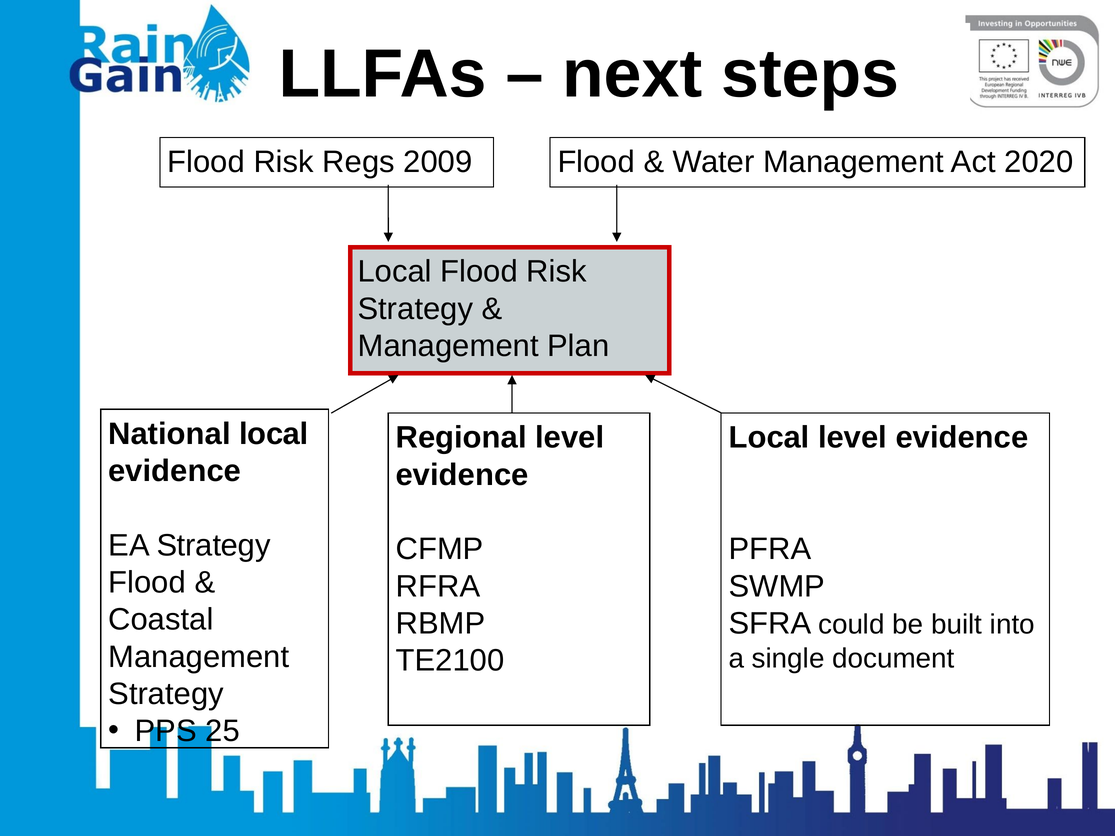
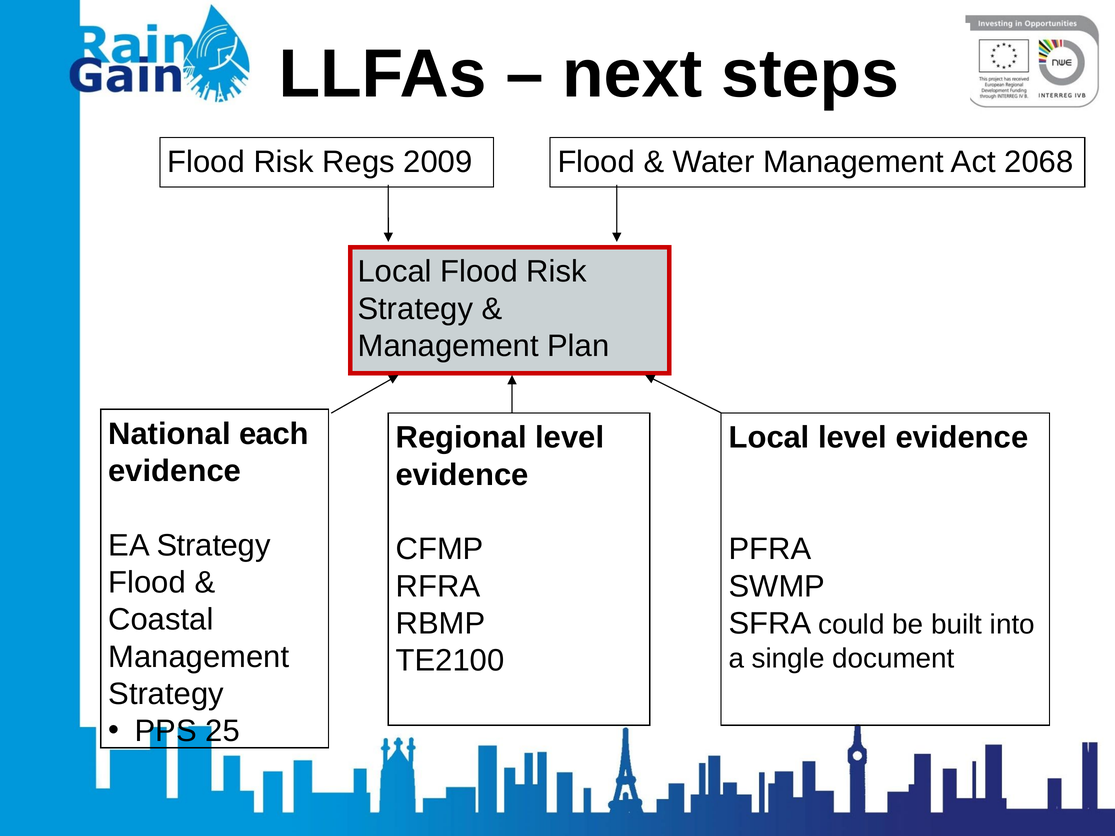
2020: 2020 -> 2068 (1039, 162)
National local: local -> each (274, 434)
